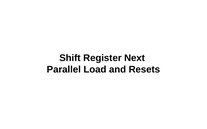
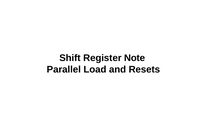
Next: Next -> Note (135, 58)
